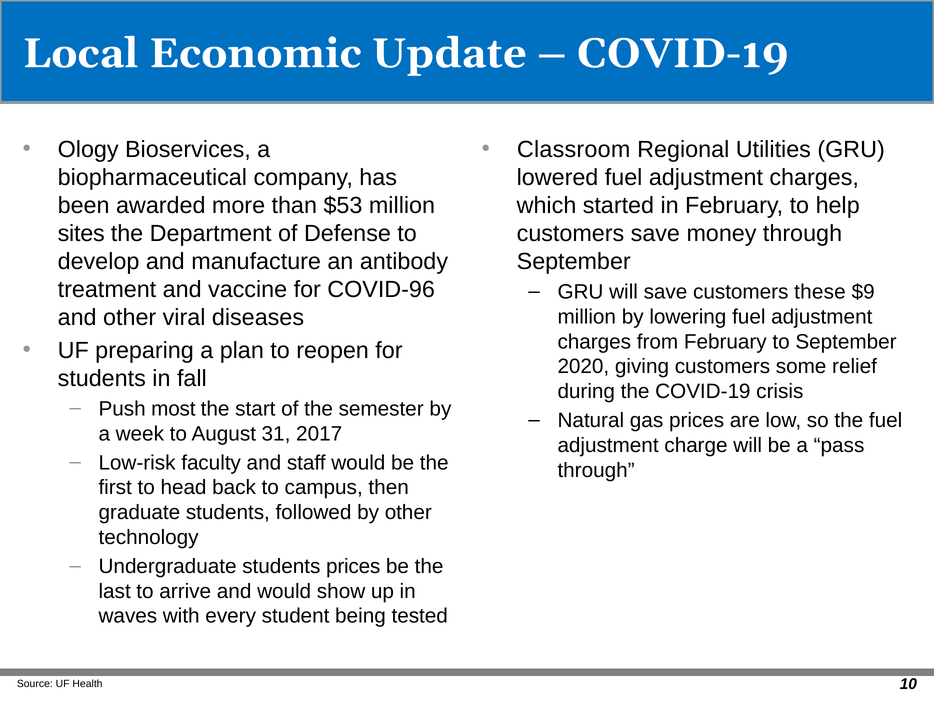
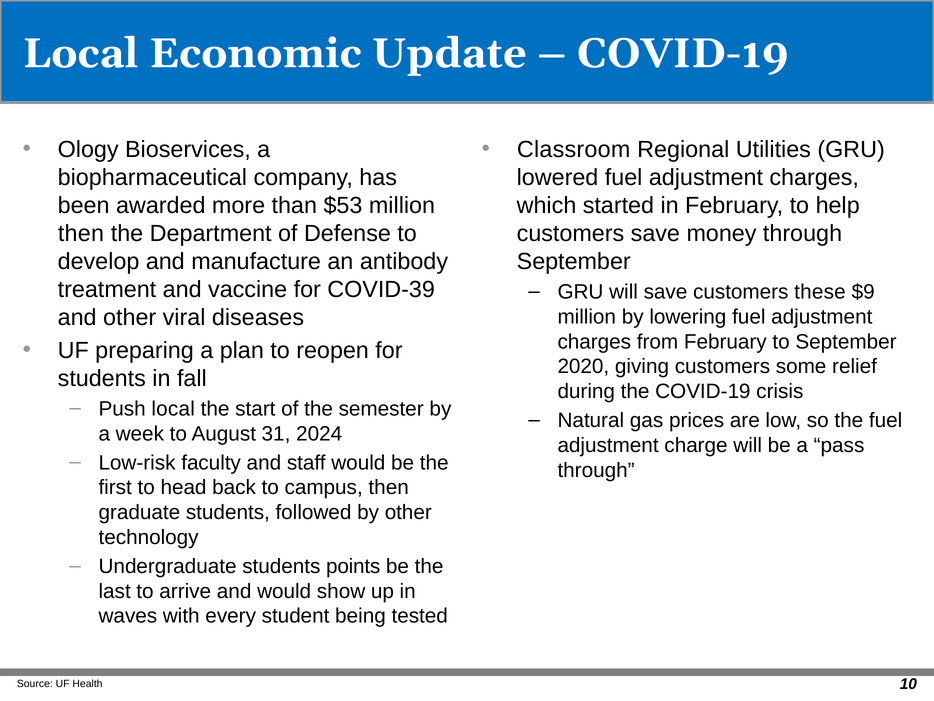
sites: sites -> then (81, 233)
COVID-96: COVID-96 -> COVID-39 (381, 289)
Push most: most -> local (173, 409)
2017: 2017 -> 2024 (319, 433)
students prices: prices -> points (353, 566)
